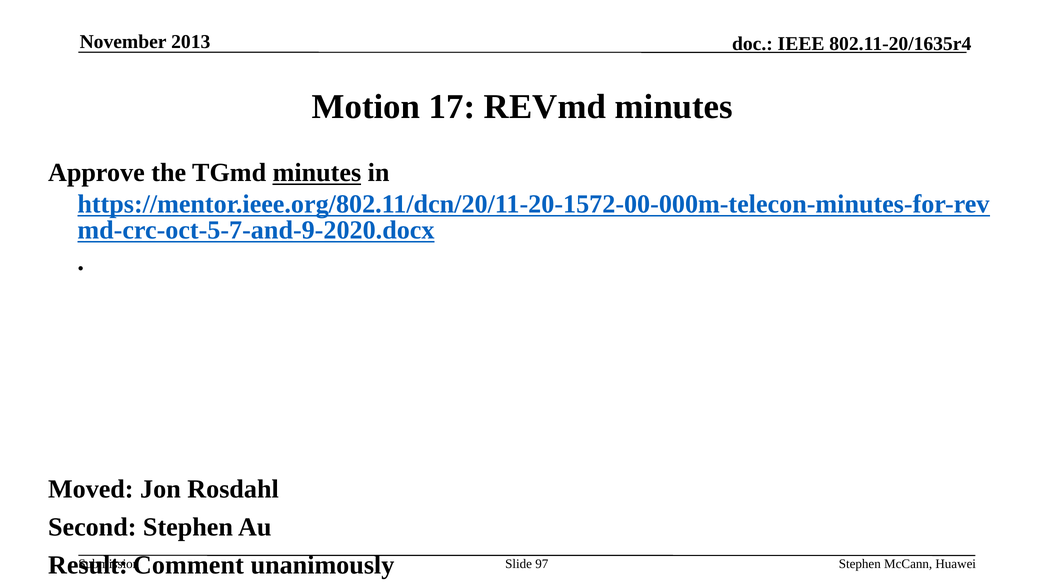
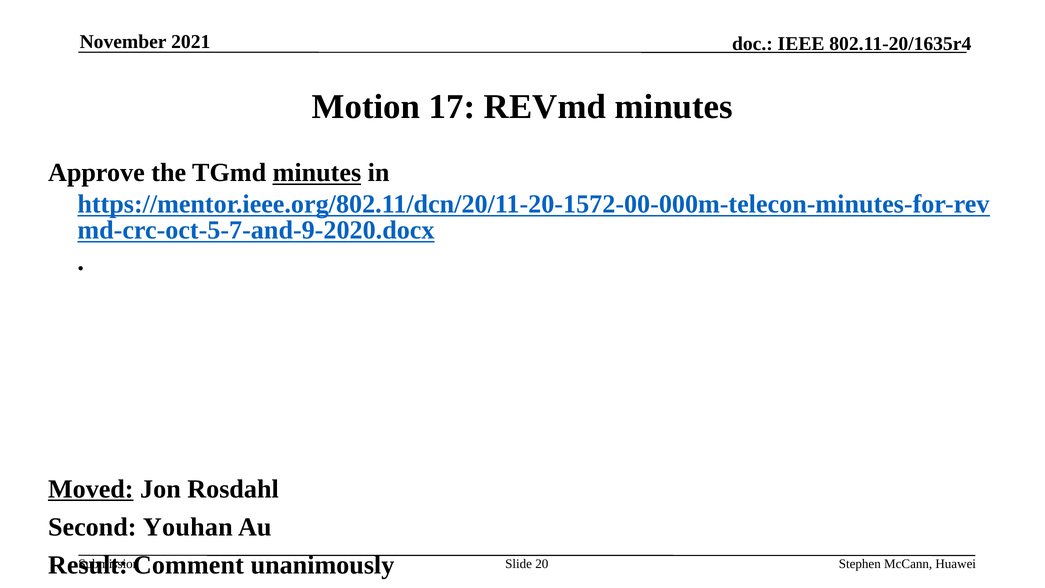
2013: 2013 -> 2021 (191, 42)
Moved underline: none -> present (91, 489)
Second Stephen: Stephen -> Youhan (188, 527)
97: 97 -> 20 (542, 564)
